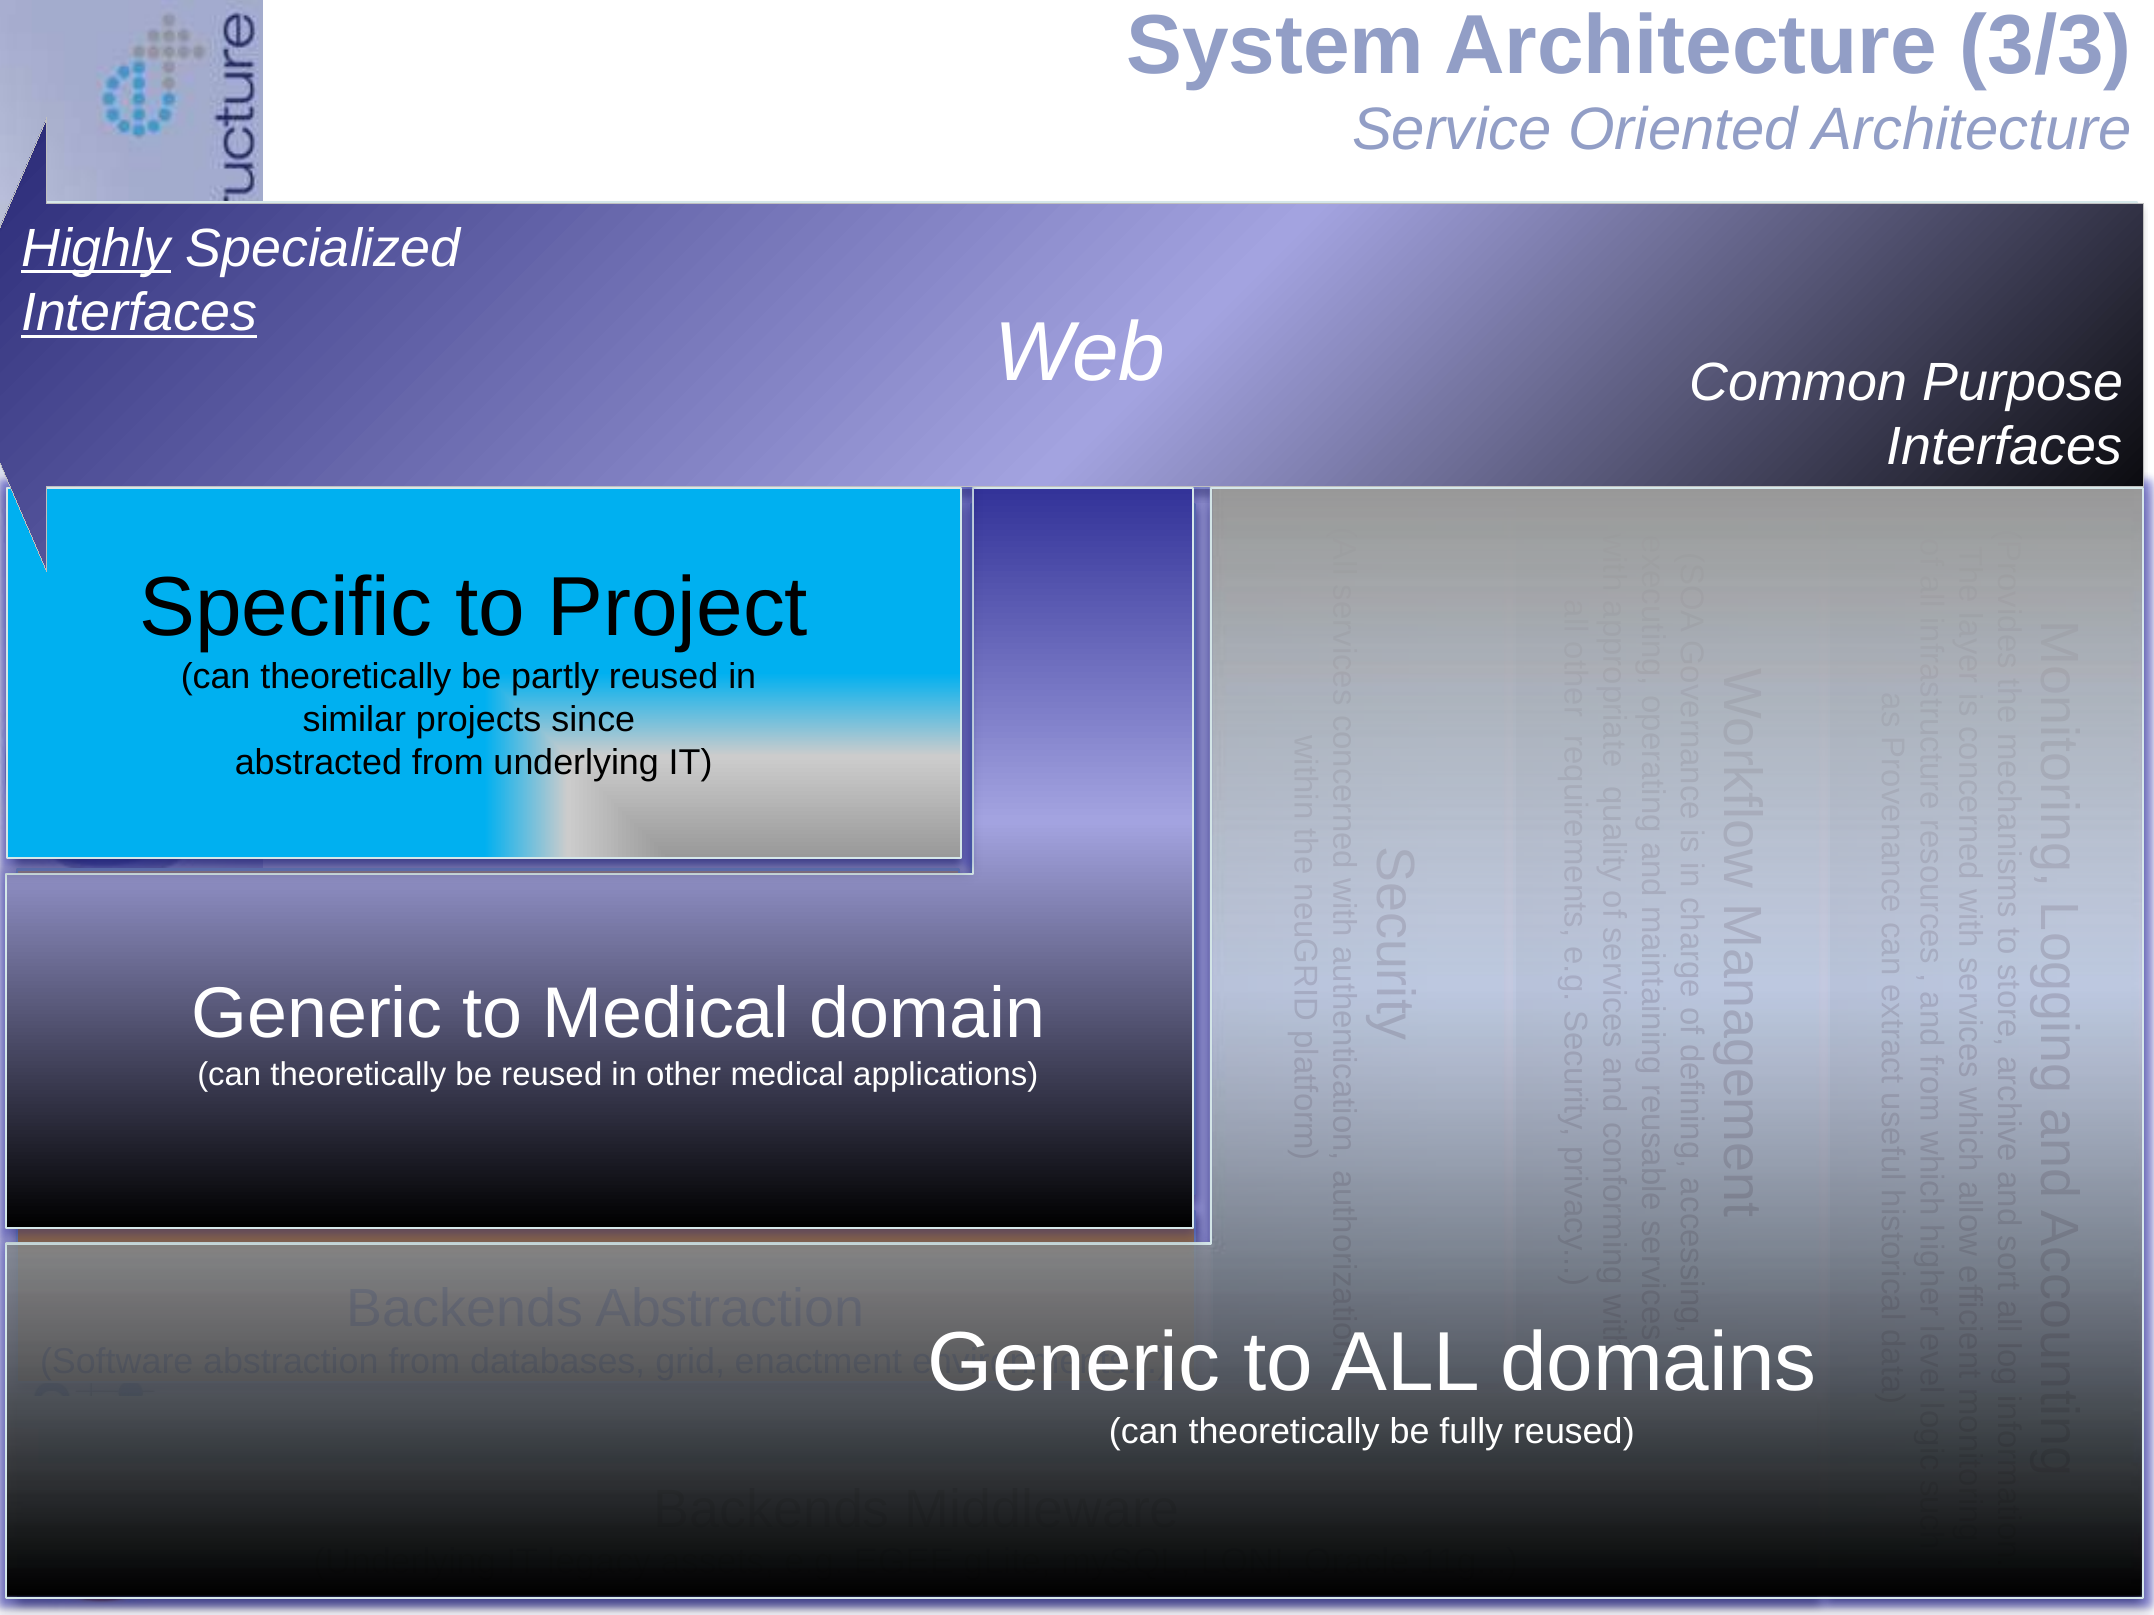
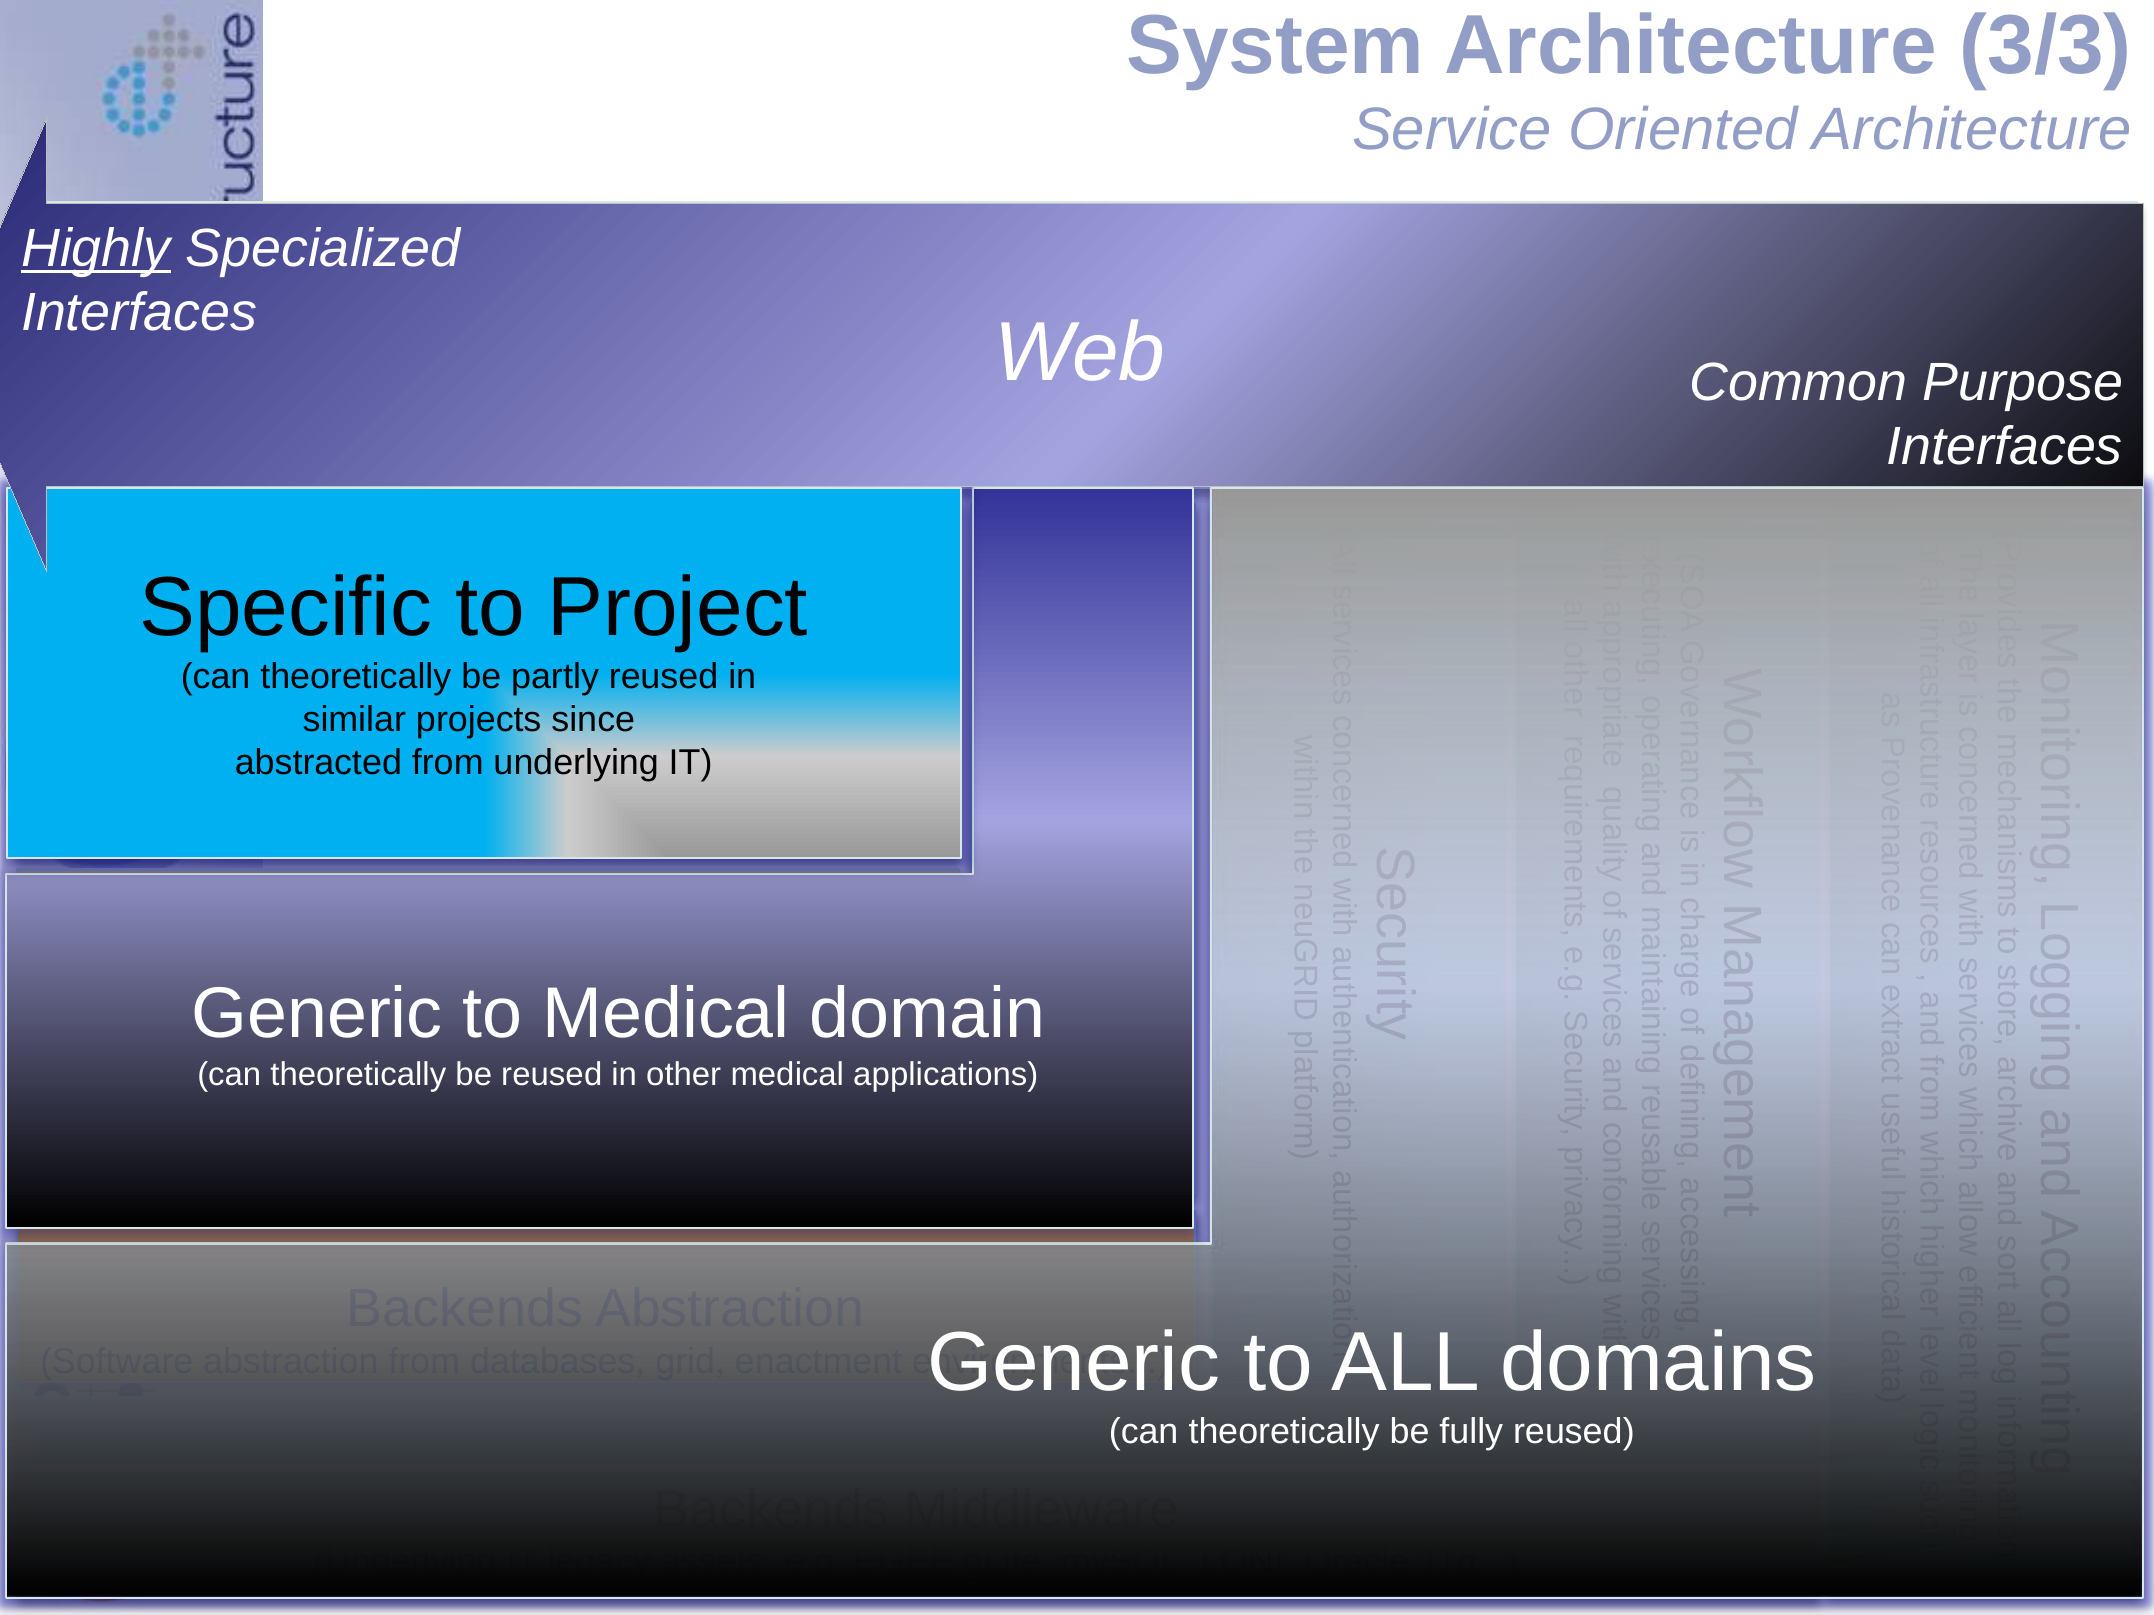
Interfaces underline: present -> none (139, 313)
